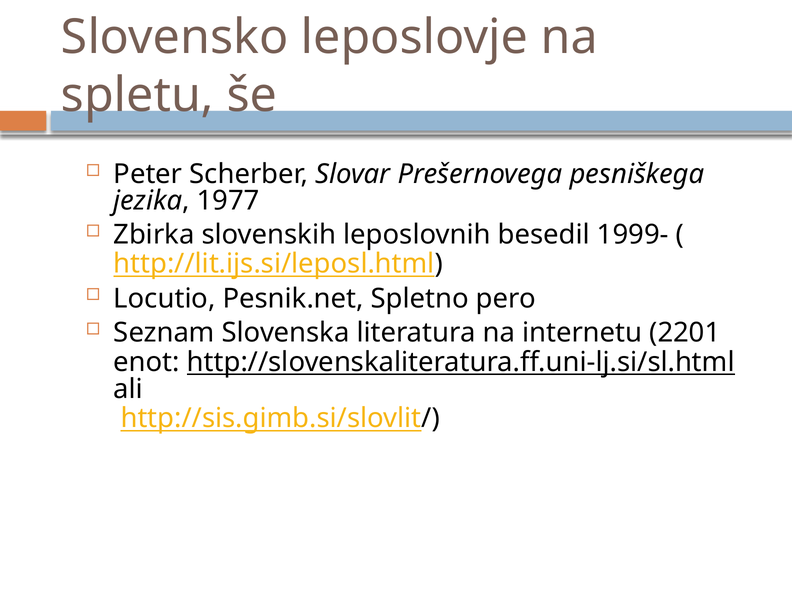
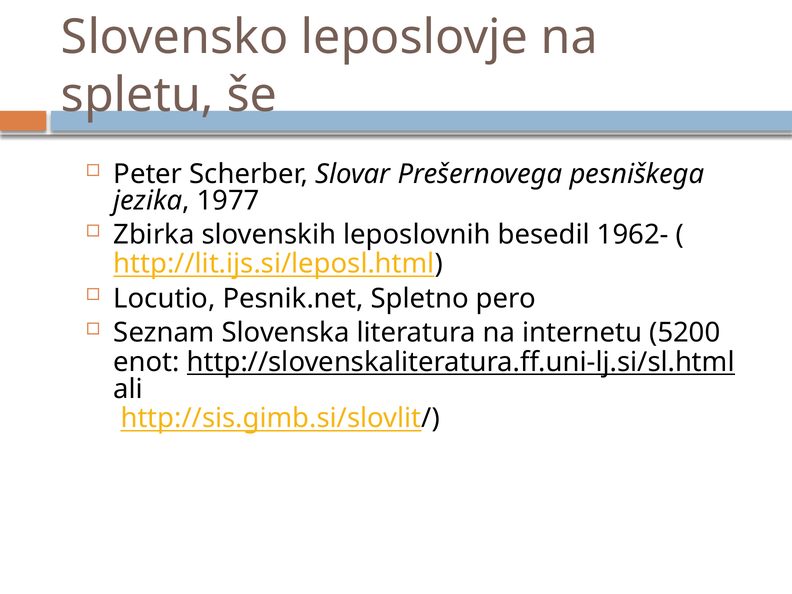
1999-: 1999- -> 1962- (633, 235)
2201: 2201 -> 5200 (685, 333)
